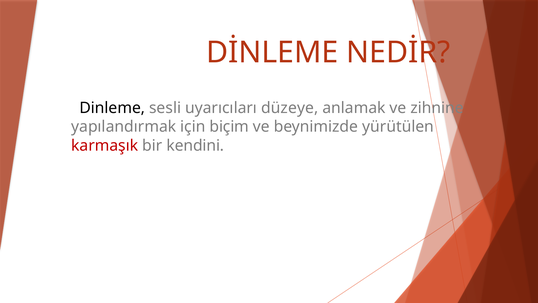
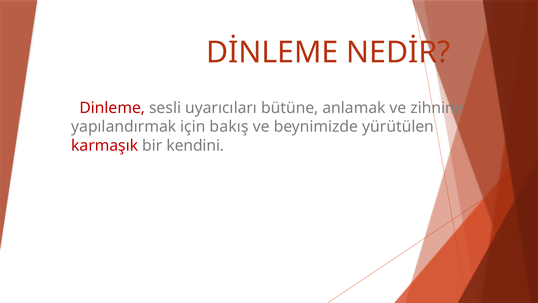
Dinleme colour: black -> red (112, 108)
düzeye: düzeye -> bütüne (290, 108)
biçim: biçim -> bakış (229, 127)
